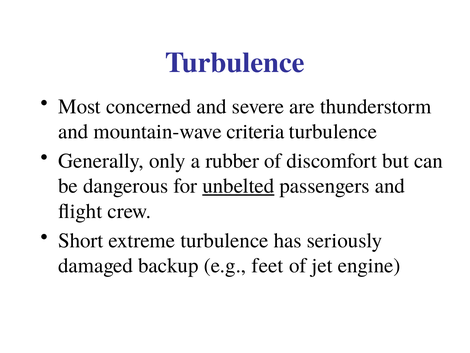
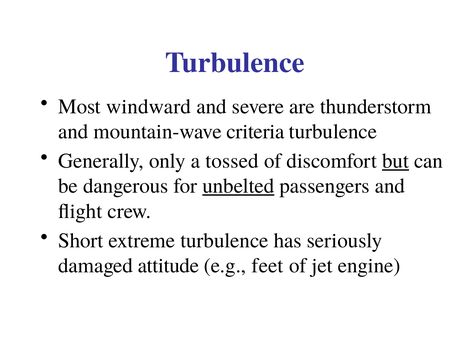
concerned: concerned -> windward (149, 106)
rubber: rubber -> tossed (232, 161)
but underline: none -> present (396, 161)
backup: backup -> attitude (168, 265)
